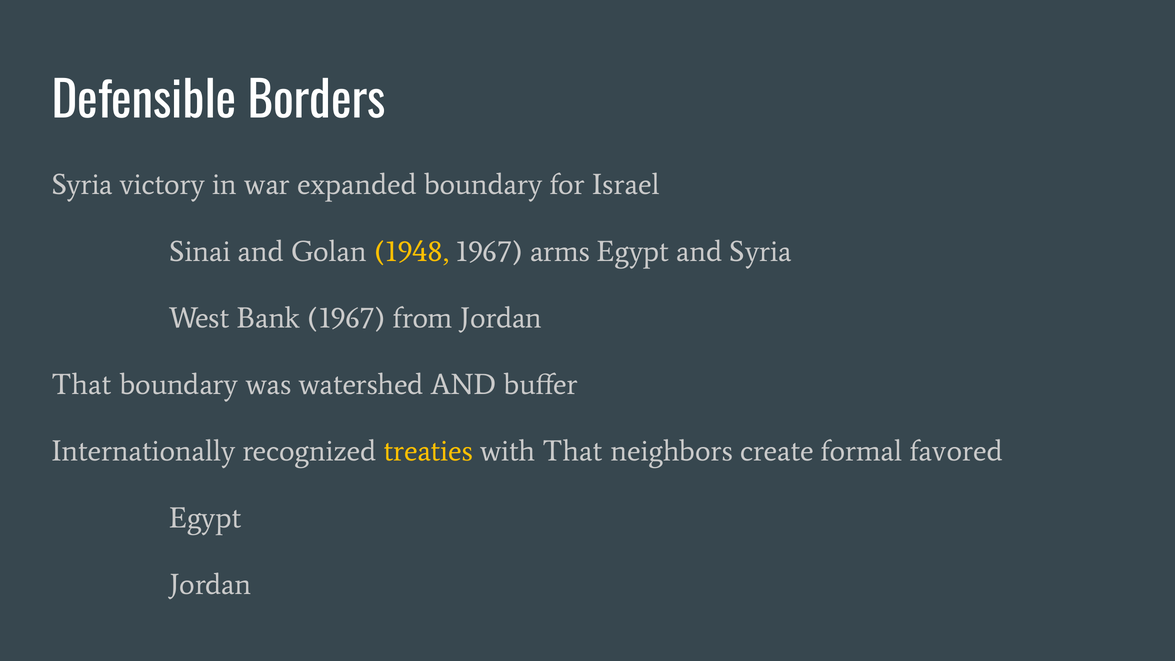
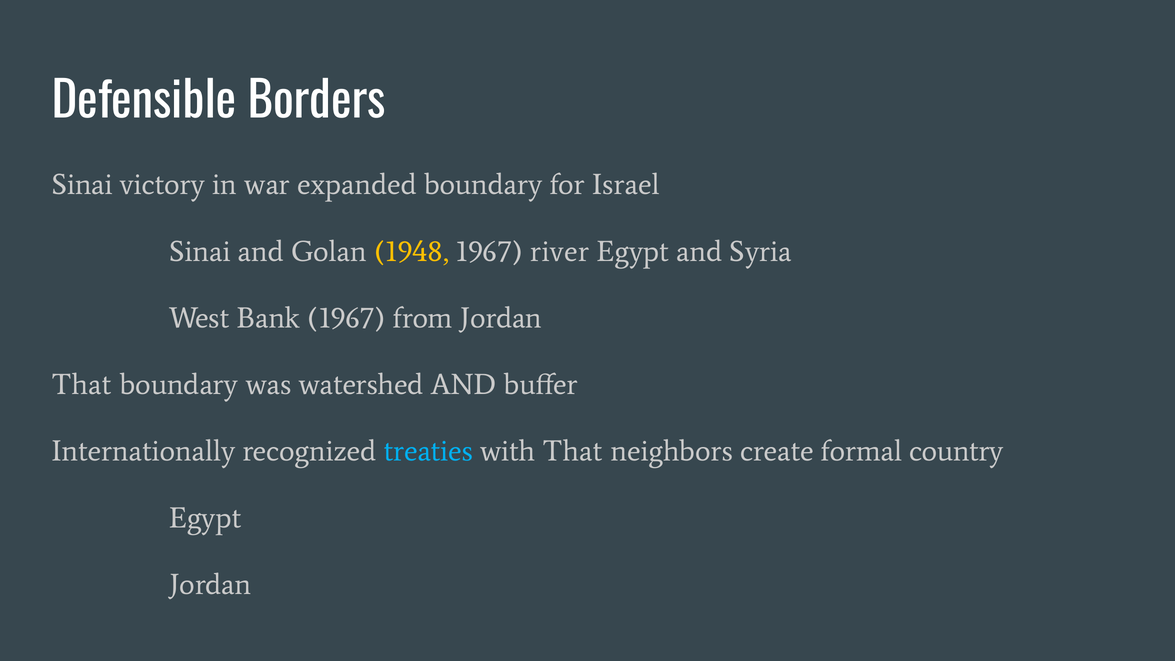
Syria: Syria -> Sinai (82, 185)
arms: arms -> river (560, 251)
treaties colour: yellow -> light blue (428, 451)
favored: favored -> country (956, 451)
